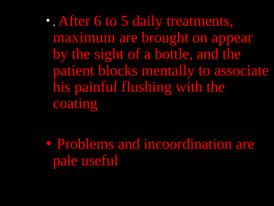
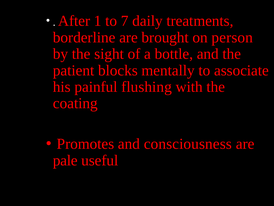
6: 6 -> 1 (98, 21)
5: 5 -> 7 (125, 21)
maximum: maximum -> borderline (84, 37)
appear: appear -> person (232, 37)
Problems: Problems -> Promotes (85, 144)
incoordination: incoordination -> consciousness (188, 144)
